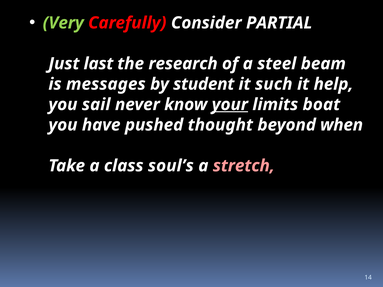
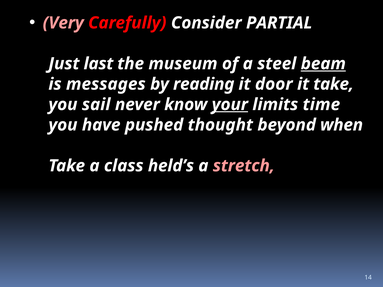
Very colour: light green -> pink (63, 23)
research: research -> museum (183, 64)
beam underline: none -> present (323, 64)
student: student -> reading (204, 84)
such: such -> door (274, 84)
it help: help -> take (333, 84)
boat: boat -> time (321, 105)
soul’s: soul’s -> held’s (171, 166)
